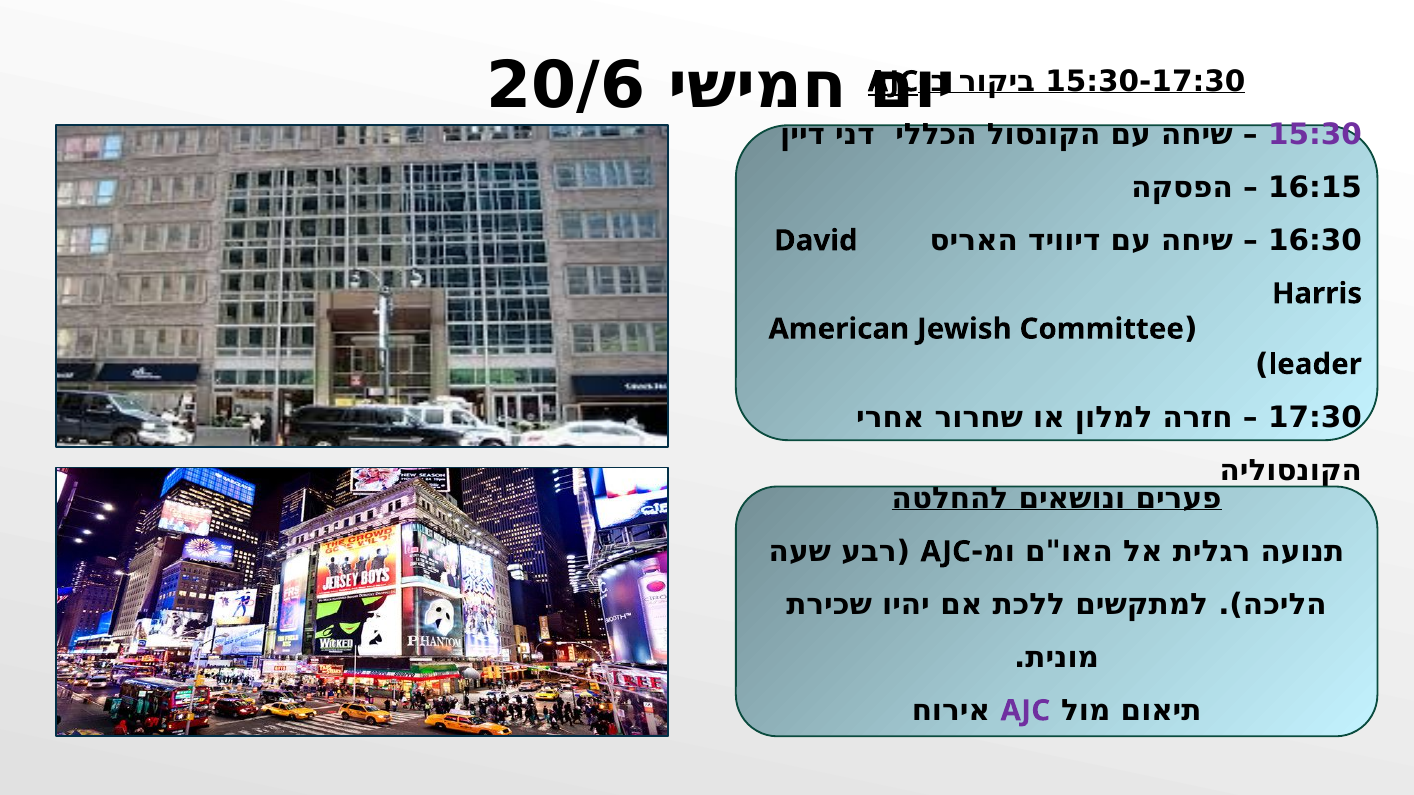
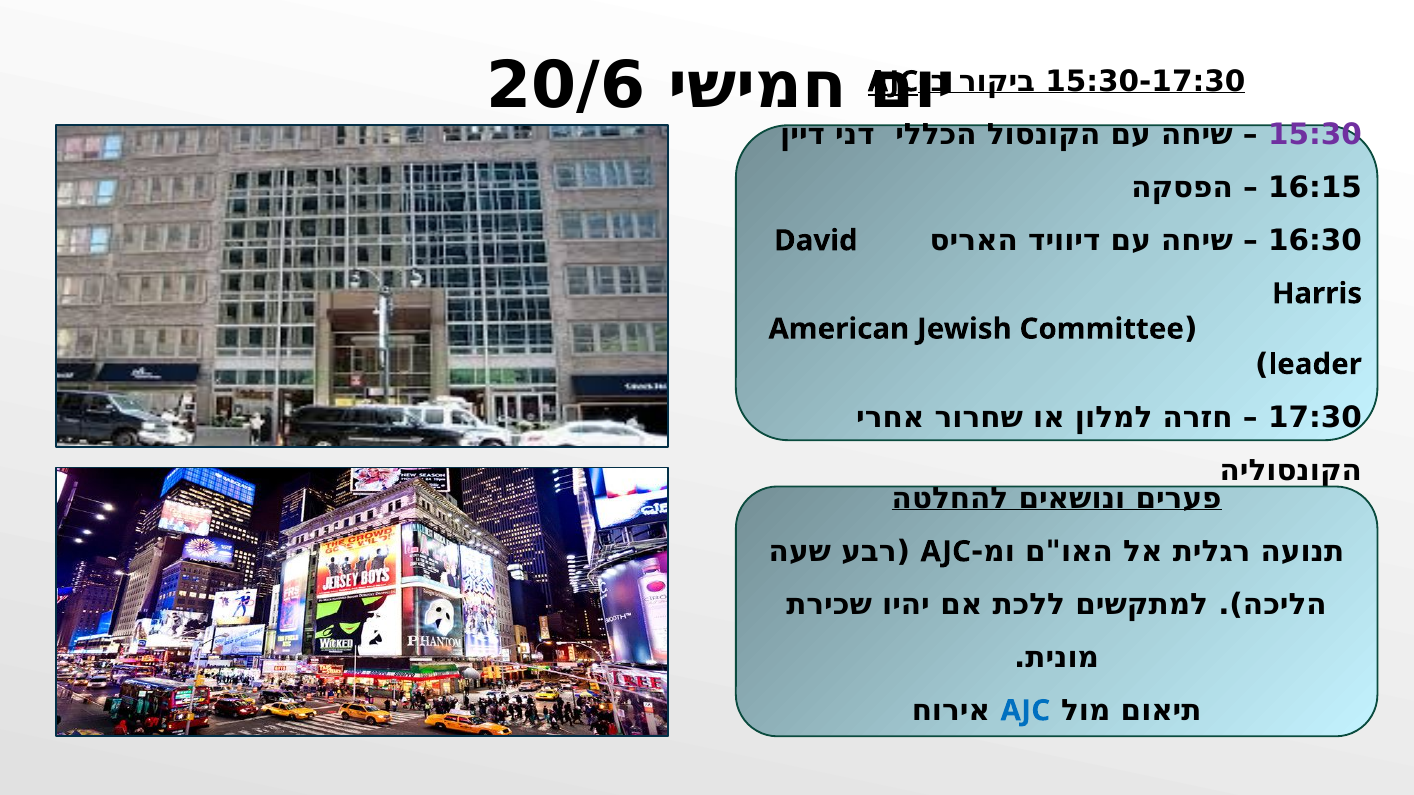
AJC colour: purple -> blue (1025, 711)
